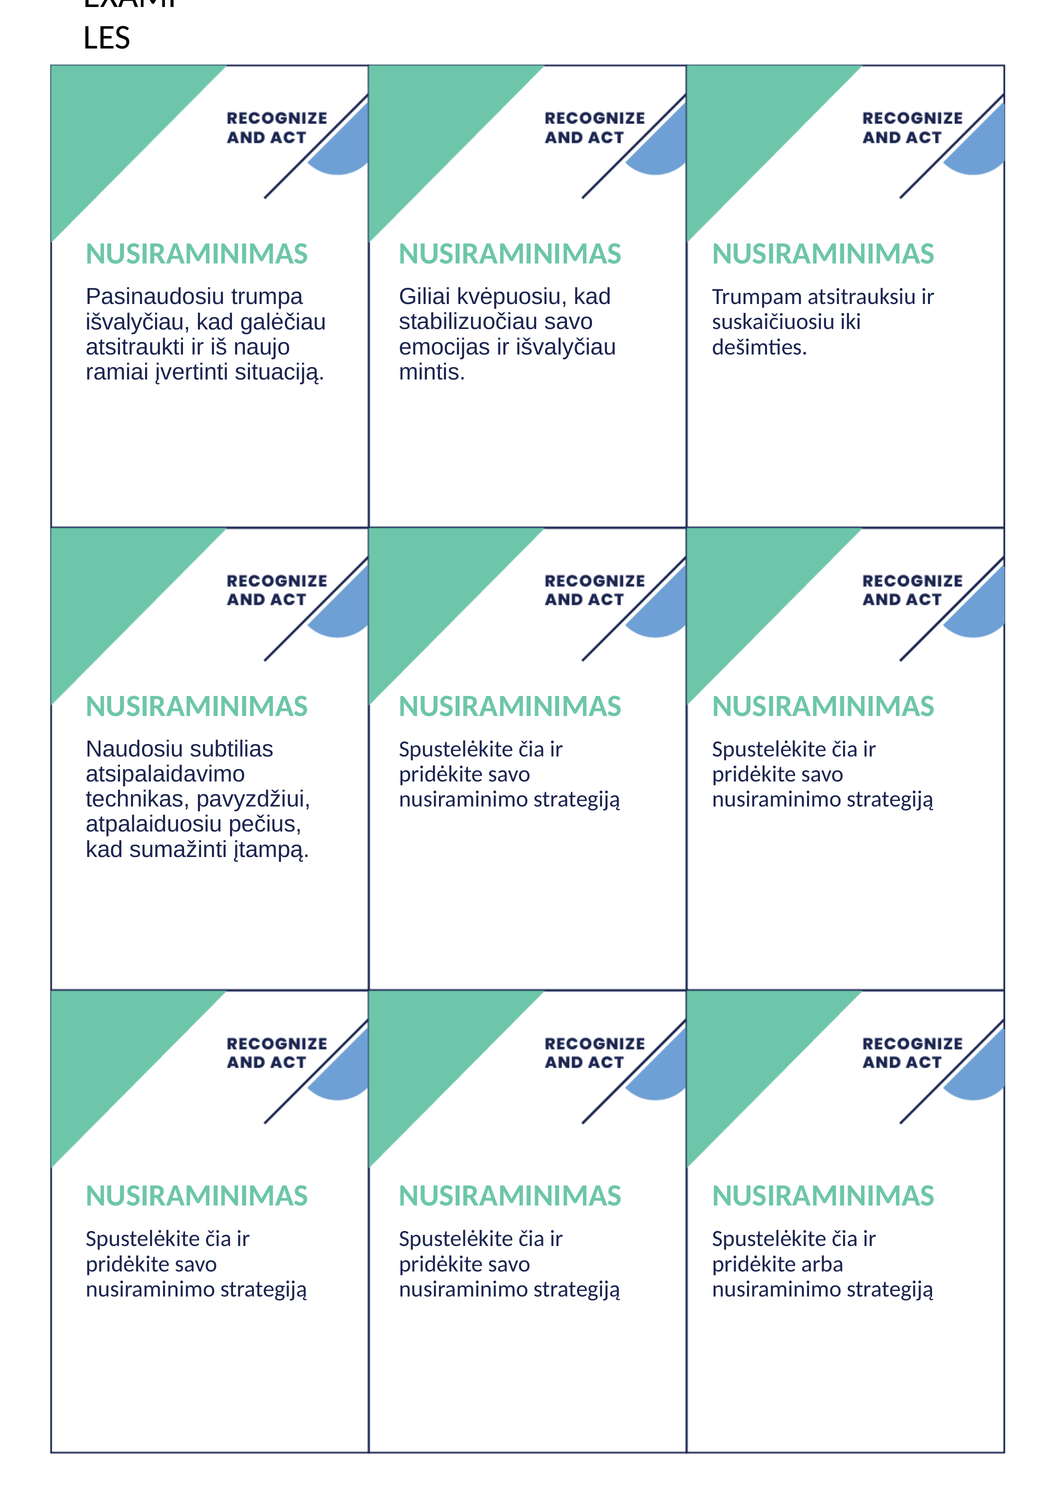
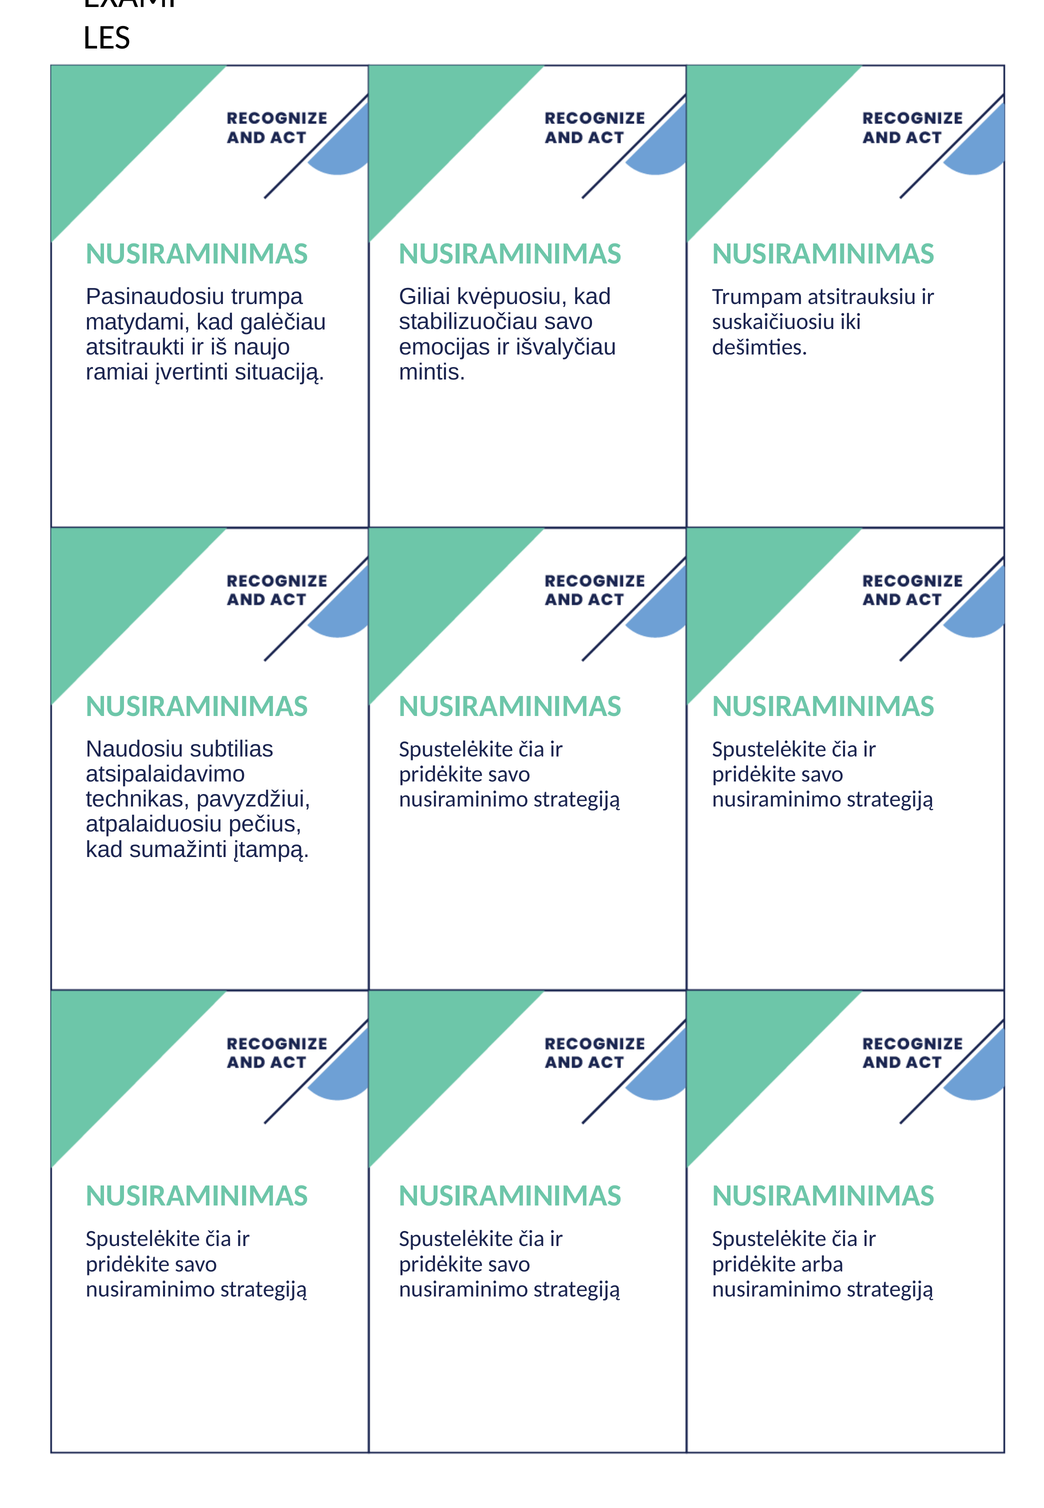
išvalyčiau: išvalyčiau -> matydami (138, 322)
